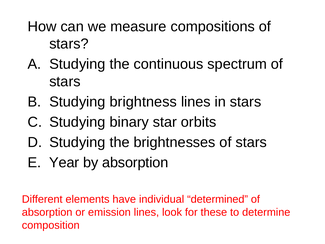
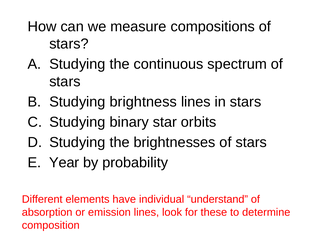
by absorption: absorption -> probability (135, 162)
determined: determined -> understand (218, 199)
